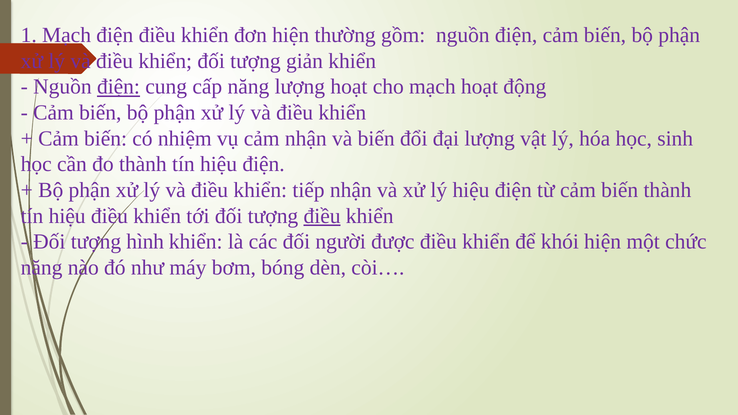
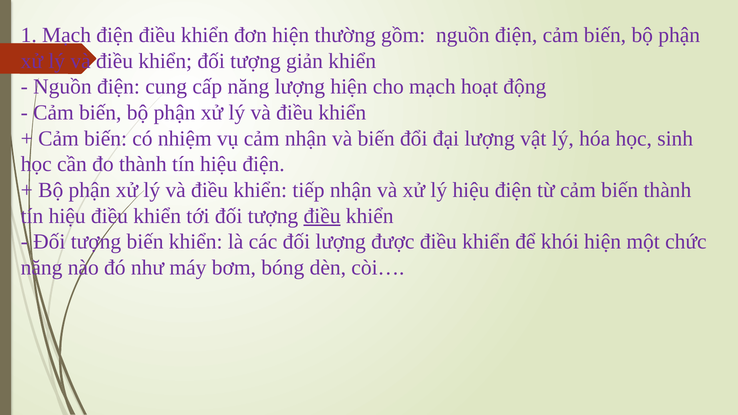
điện underline: present -> none (118, 87)
lượng hoạt: hoạt -> hiện (349, 87)
tượng hình: hình -> biến (145, 242)
đối người: người -> lượng (341, 242)
